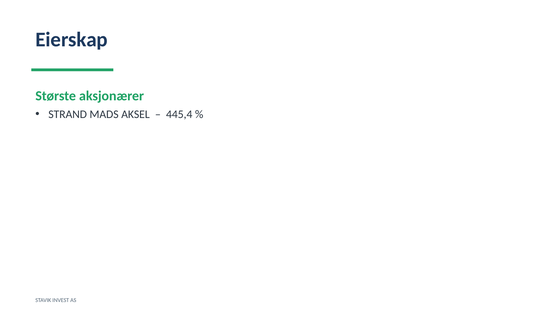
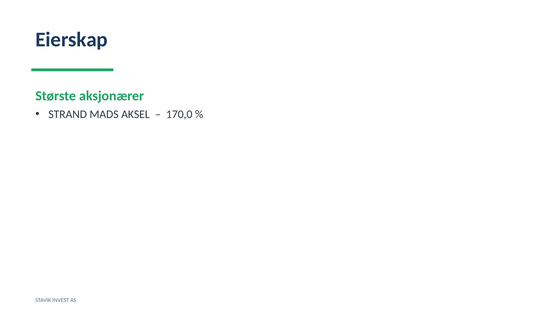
445,4: 445,4 -> 170,0 (179, 114)
